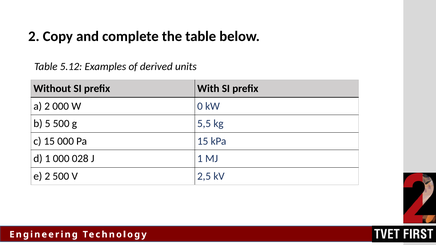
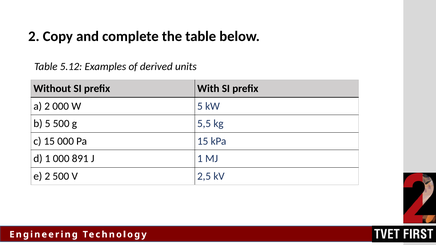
W 0: 0 -> 5 (200, 106)
028: 028 -> 891 (80, 159)
